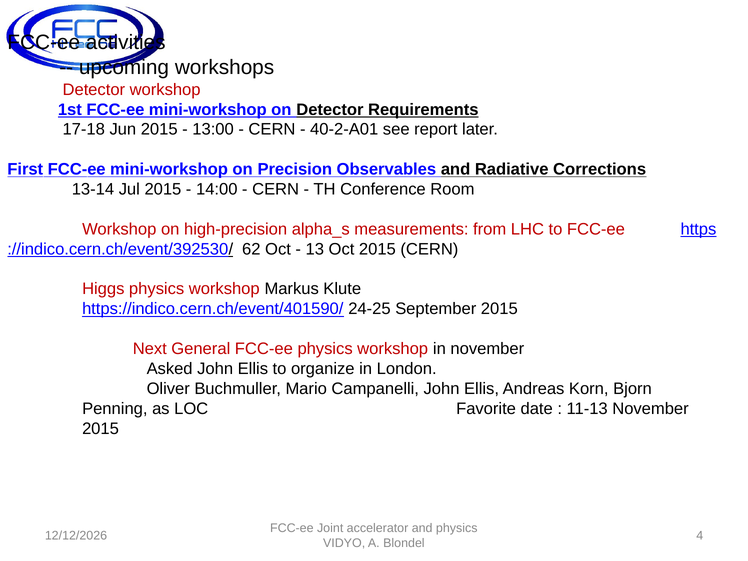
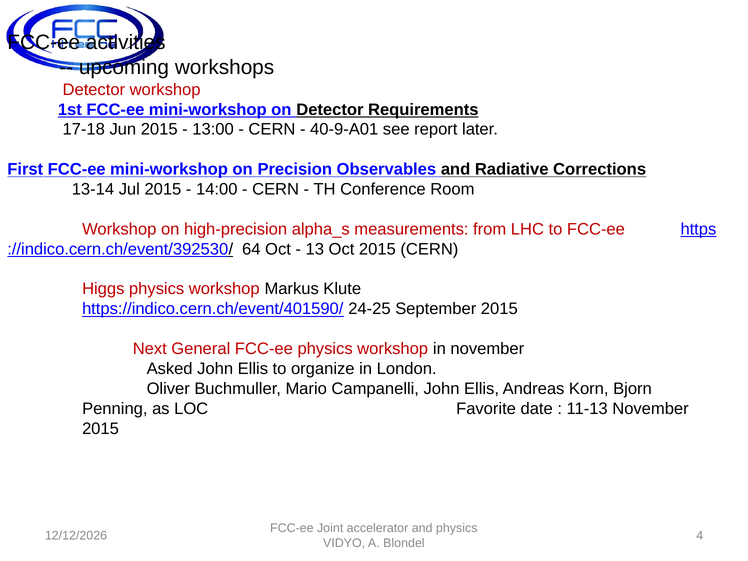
40-2-A01: 40-2-A01 -> 40-9-A01 (344, 130)
62: 62 -> 64 (251, 249)
